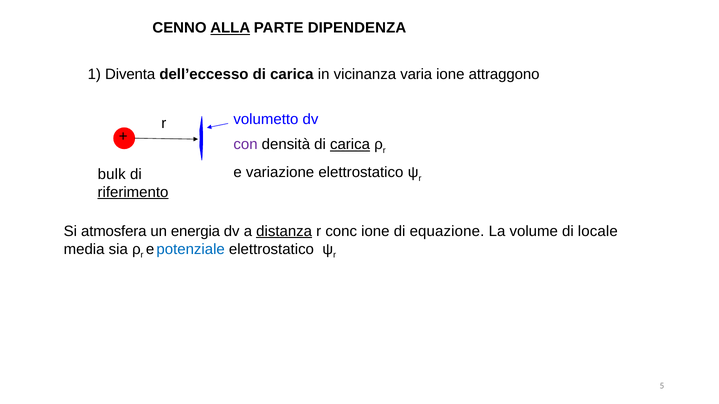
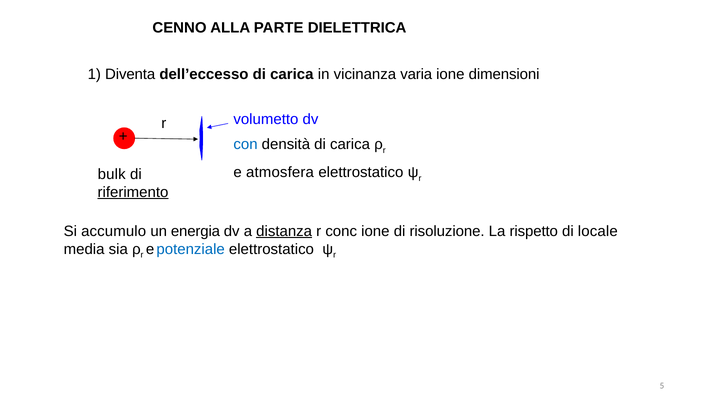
ALLA underline: present -> none (230, 28)
DIPENDENZA: DIPENDENZA -> DIELETTRICA (357, 28)
attraggono: attraggono -> dimensioni (504, 74)
con colour: purple -> blue (246, 145)
carica underline: present -> none (350, 145)
variazione: variazione -> atmosfera (280, 173)
atmosfera: atmosfera -> accumulo (114, 231)
equazione: equazione -> risoluzione (447, 231)
volume: volume -> rispetto (534, 231)
